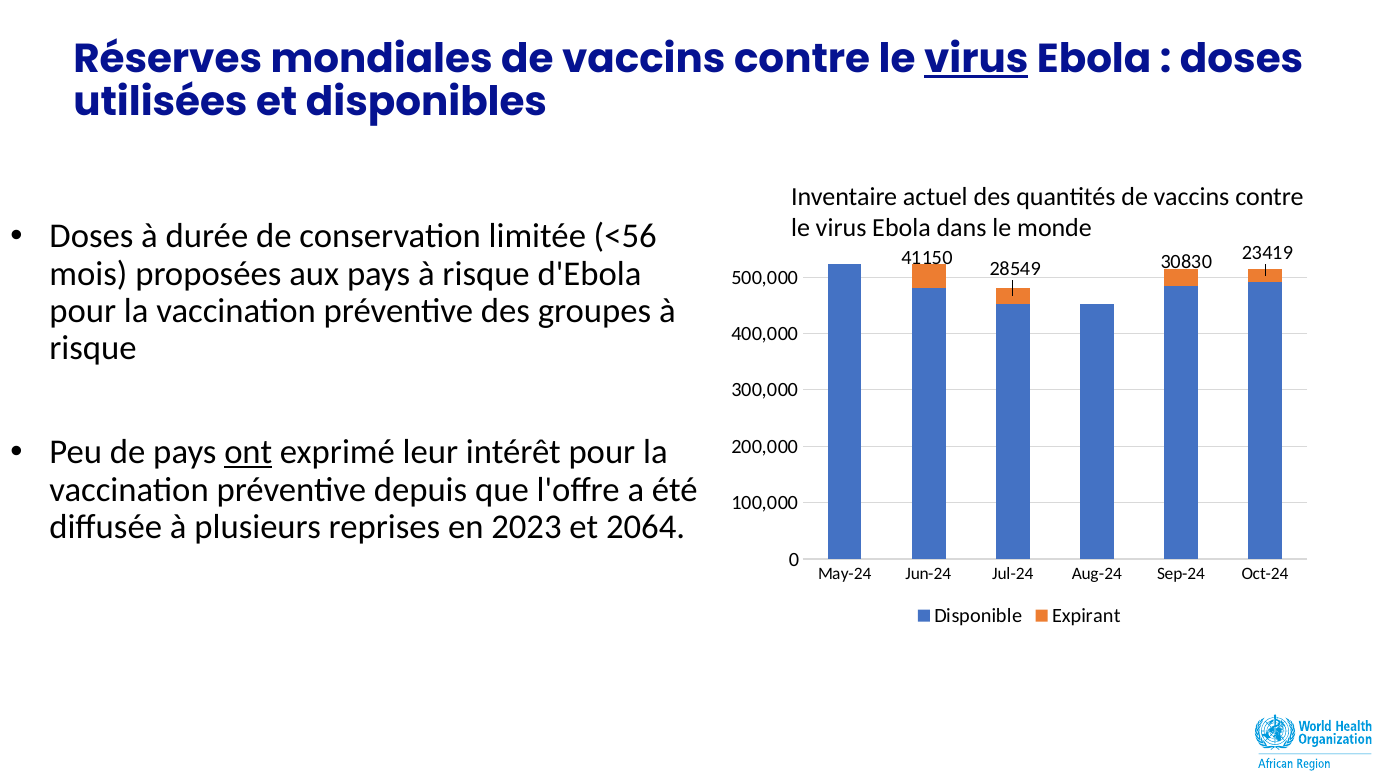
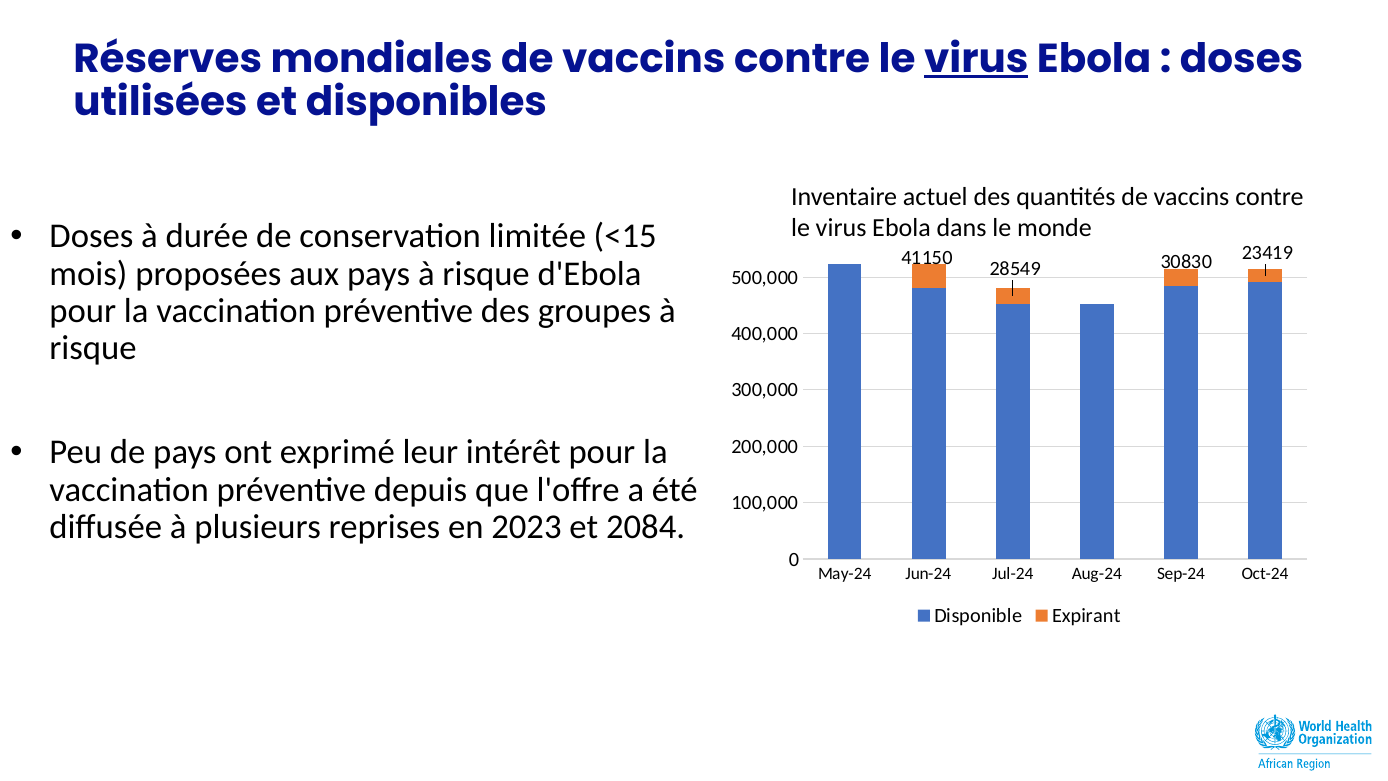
<56: <56 -> <15 (625, 236)
ont underline: present -> none (248, 452)
2064: 2064 -> 2084 (646, 527)
